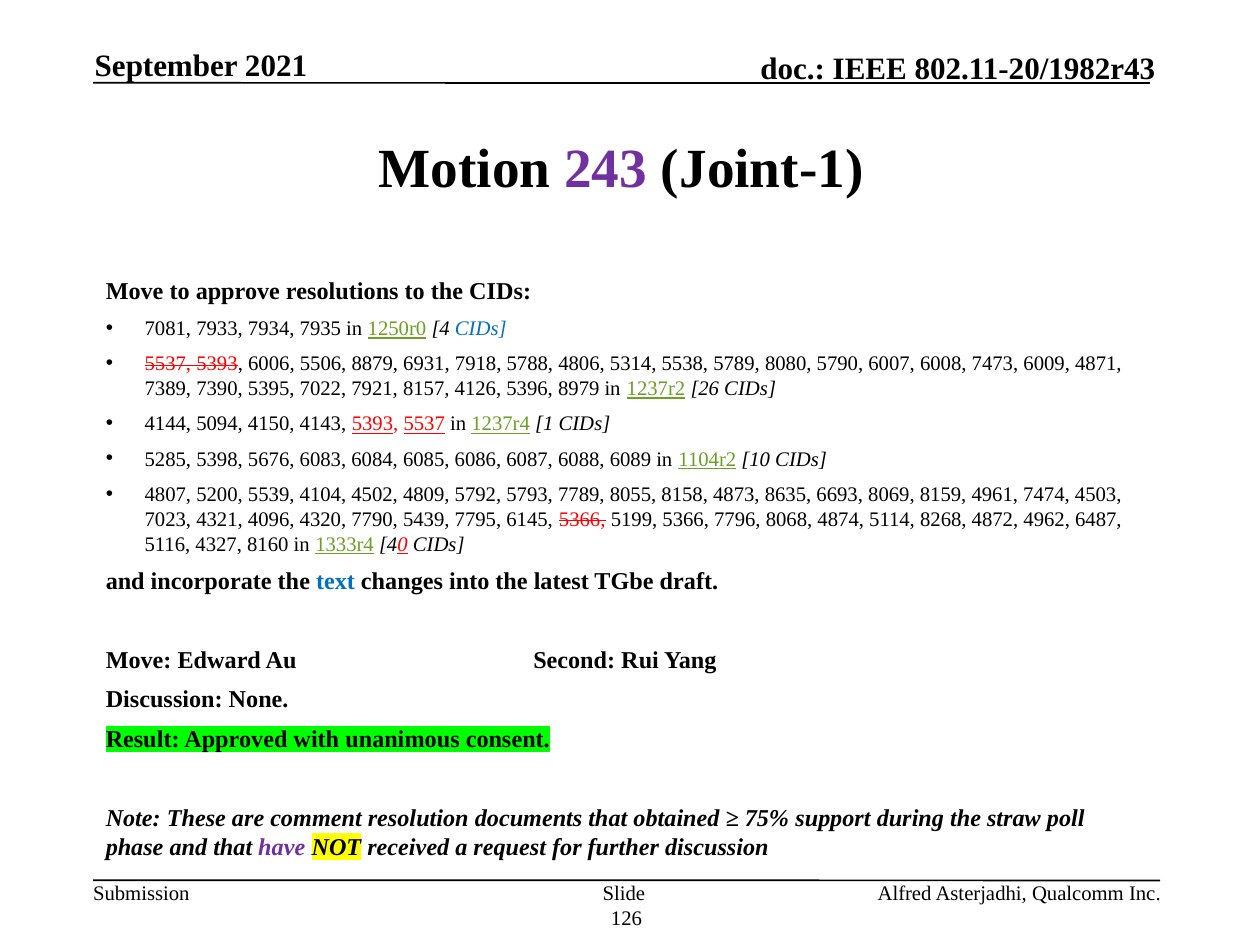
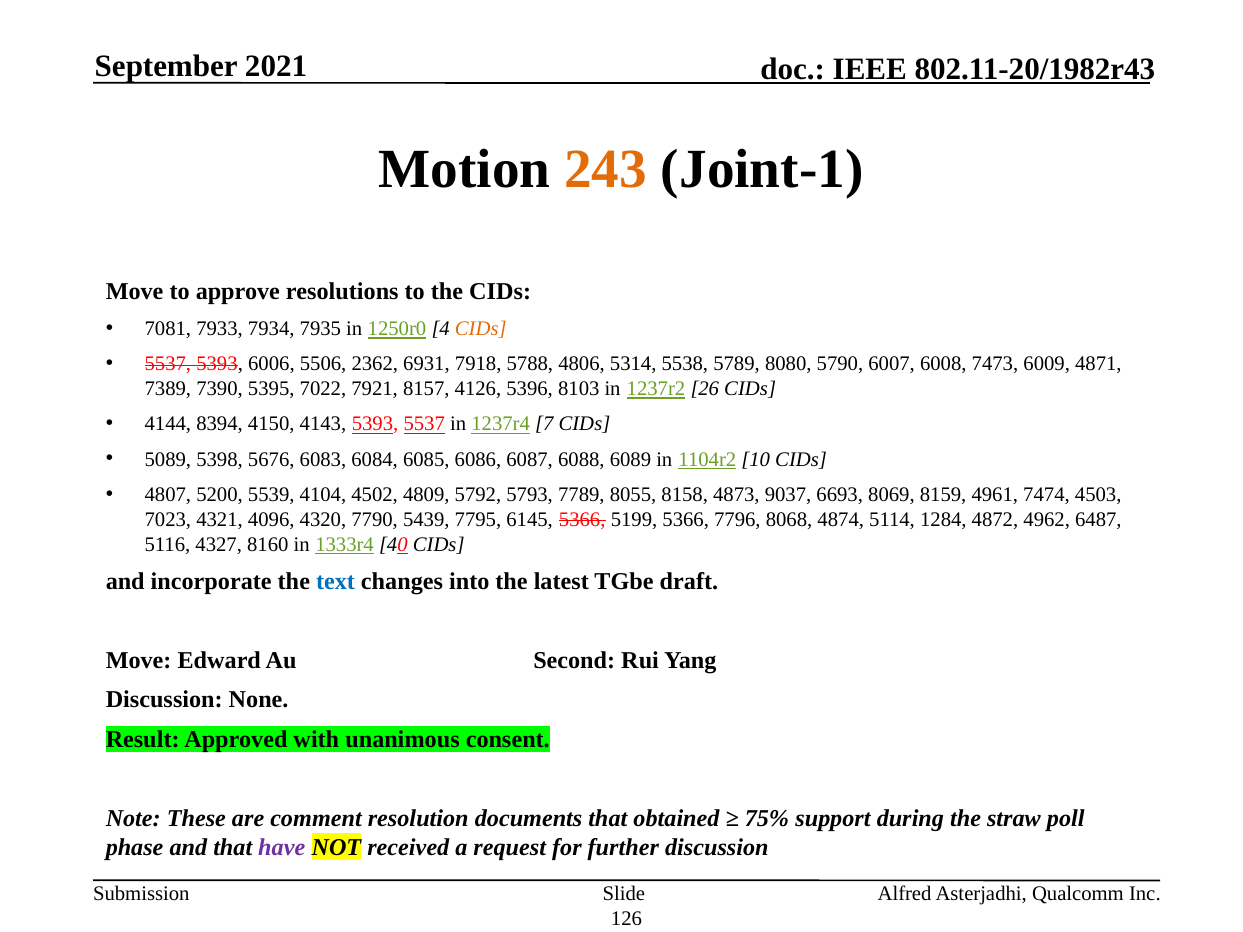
243 colour: purple -> orange (606, 169)
CIDs colour: blue -> orange (481, 329)
8879: 8879 -> 2362 (375, 364)
8979: 8979 -> 8103 (579, 389)
5094: 5094 -> 8394 (220, 424)
1: 1 -> 7 (544, 424)
5285: 5285 -> 5089 (168, 459)
8635: 8635 -> 9037 (788, 495)
8268: 8268 -> 1284 (943, 519)
